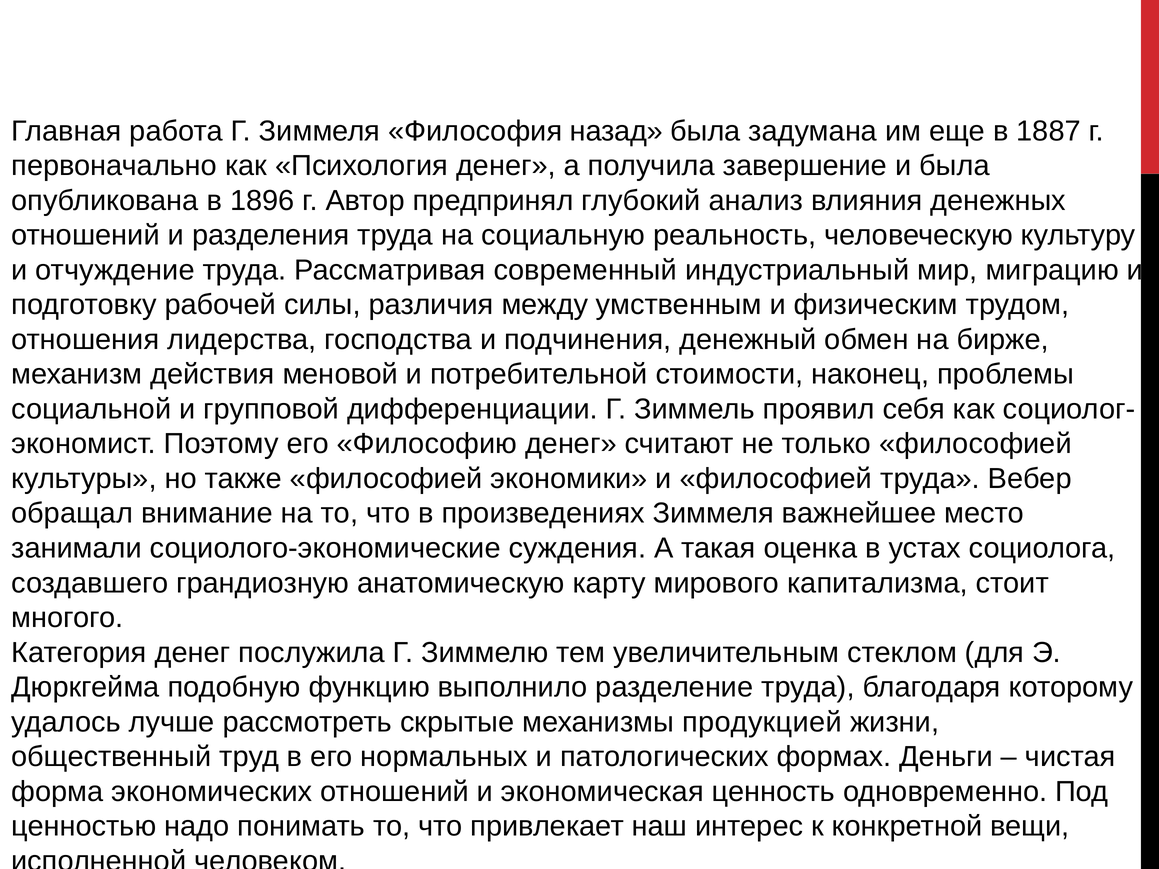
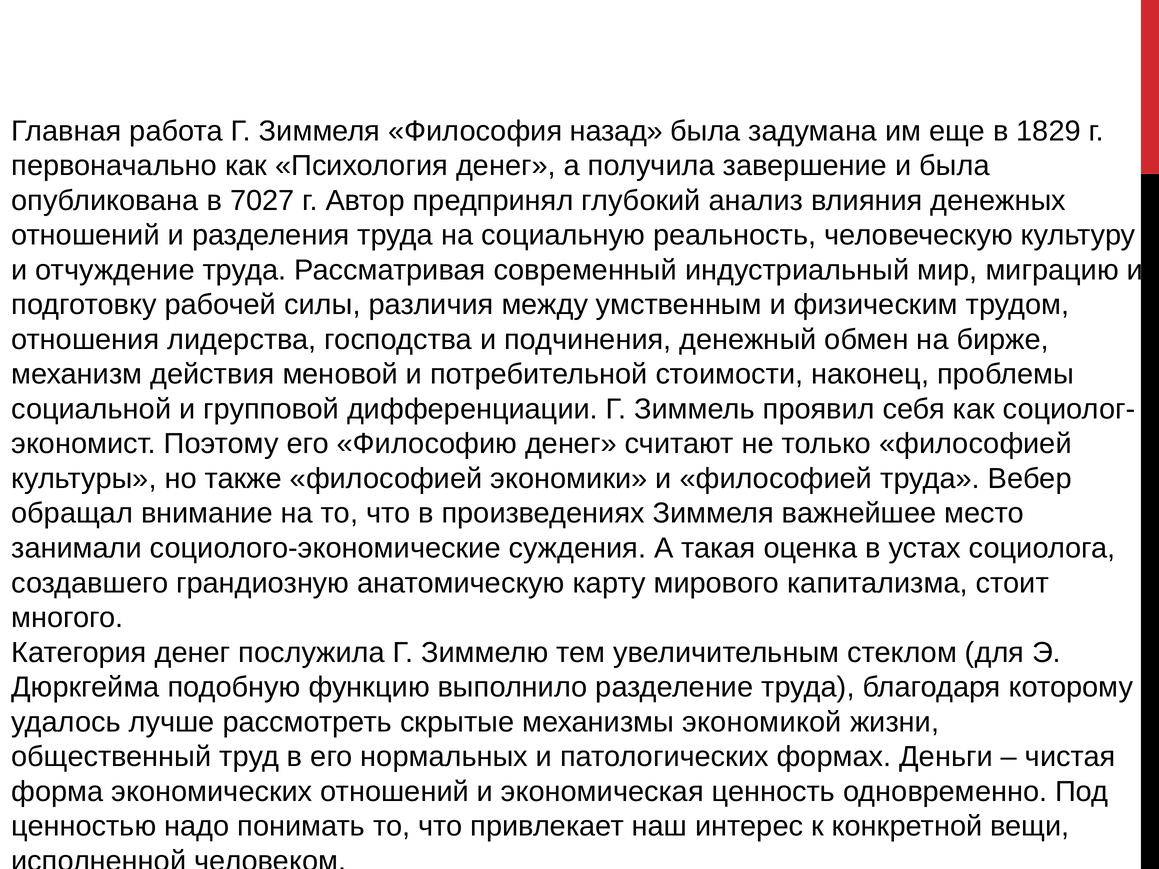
1887: 1887 -> 1829 (1049, 131)
1896: 1896 -> 7027 (262, 201)
продукцией: продукцией -> экономикой (762, 722)
